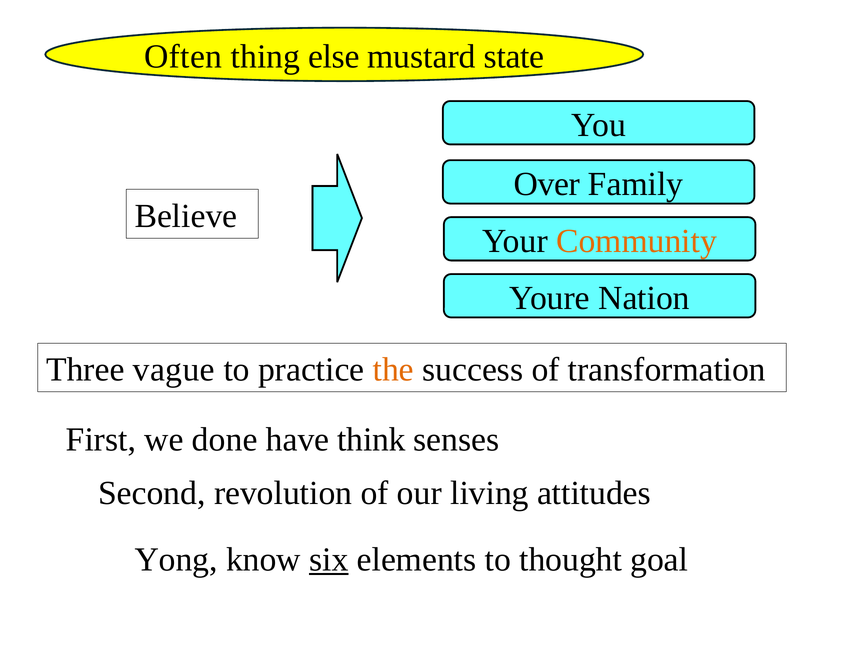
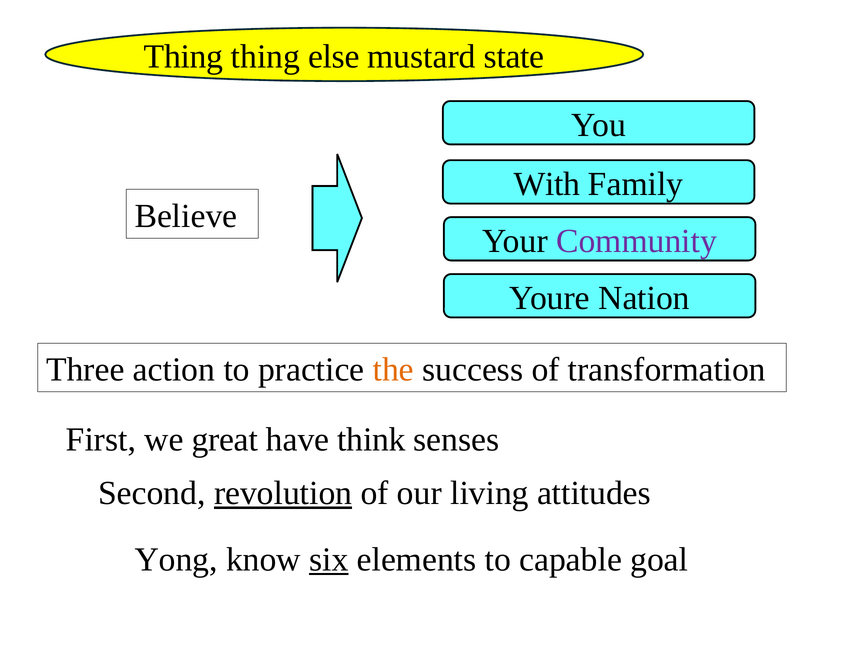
Often: Often -> Thing (184, 57)
Over: Over -> With (547, 184)
Community colour: orange -> purple (637, 241)
vague: vague -> action (174, 370)
done: done -> great (225, 440)
revolution underline: none -> present (283, 493)
thought: thought -> capable (571, 560)
